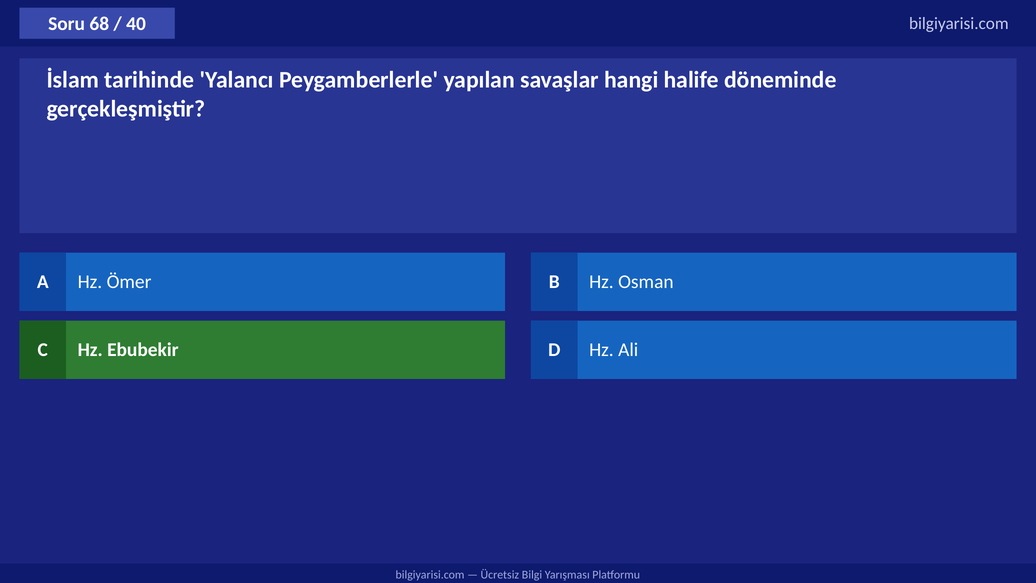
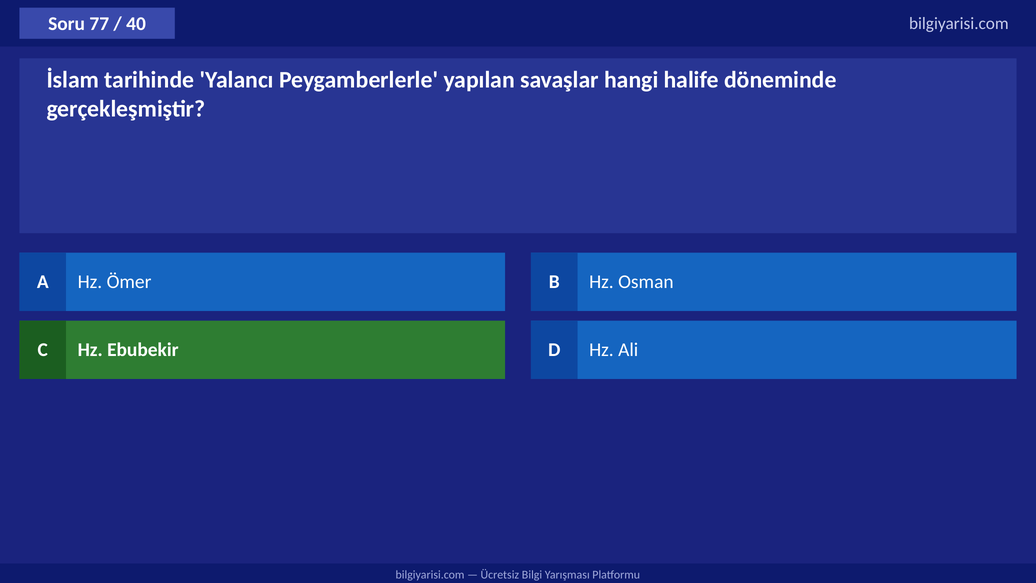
68: 68 -> 77 (99, 24)
